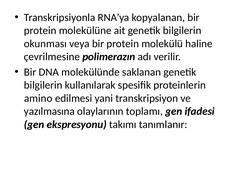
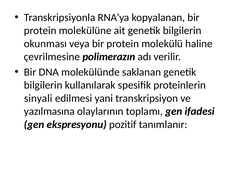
amino: amino -> sinyali (38, 99)
takımı: takımı -> pozitif (123, 125)
